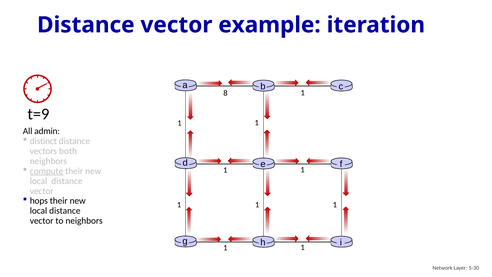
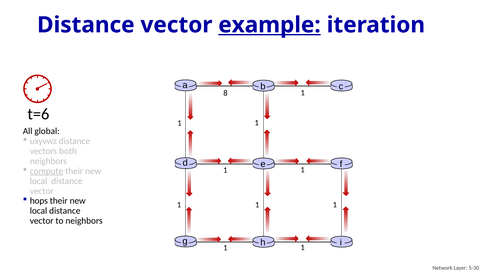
example underline: none -> present (269, 25)
t=9: t=9 -> t=6 (38, 114)
admin: admin -> global (47, 131)
distinct: distinct -> uxyvwz (43, 141)
